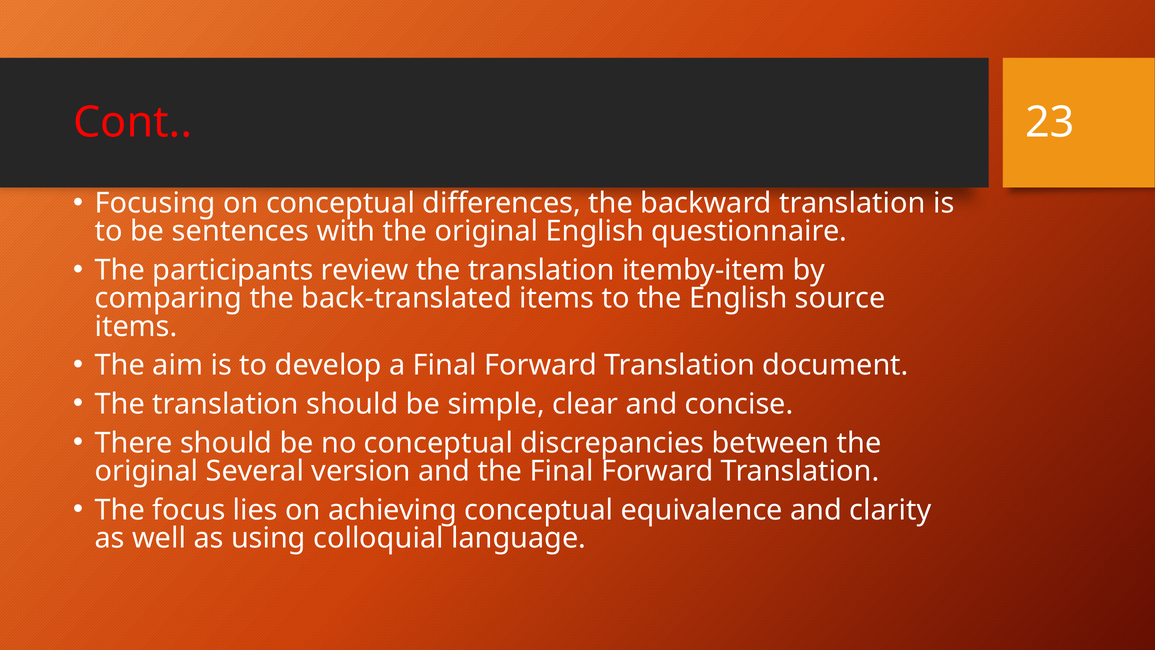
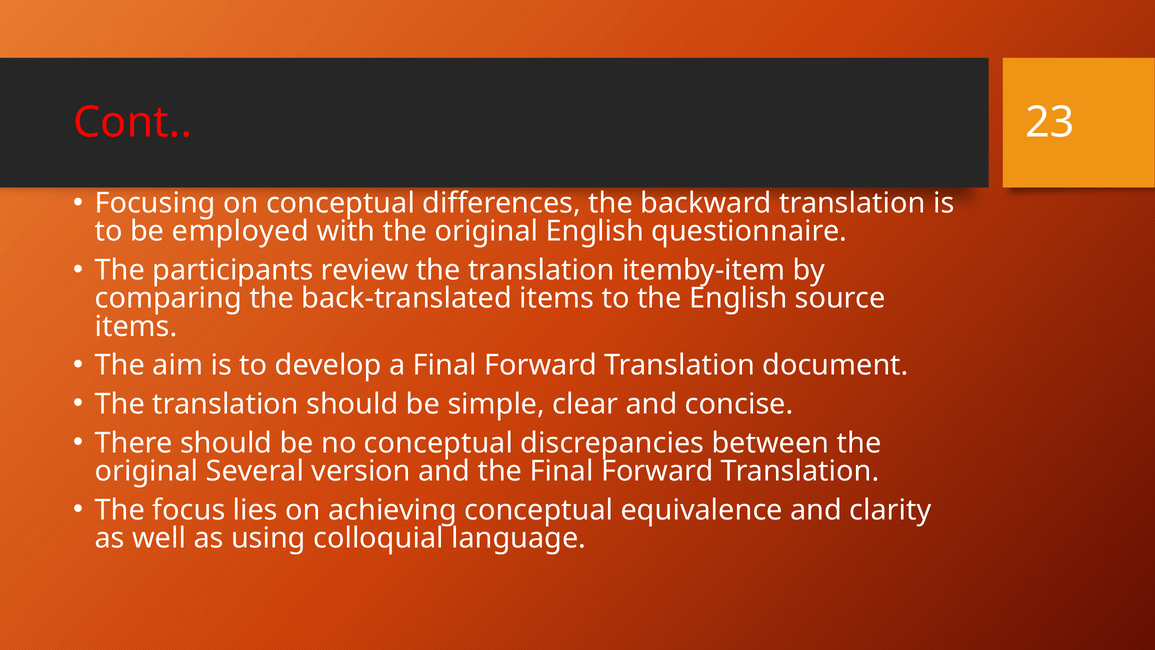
sentences: sentences -> employed (240, 231)
